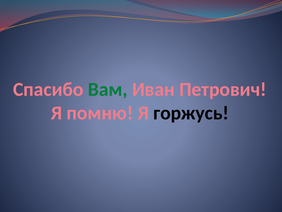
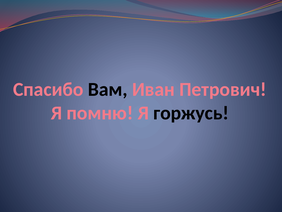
Вам colour: green -> black (108, 89)
